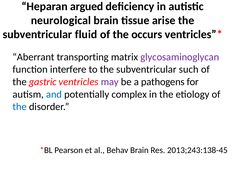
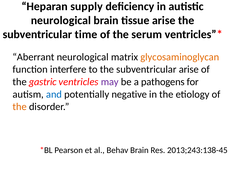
argued: argued -> supply (87, 6)
fluid: fluid -> time (86, 34)
occurs: occurs -> serum (147, 34)
Aberrant transporting: transporting -> neurological (83, 57)
glycosaminoglycan colour: purple -> orange (180, 57)
subventricular such: such -> arise (189, 69)
complex: complex -> negative (129, 94)
the colour: blue -> orange (20, 107)
